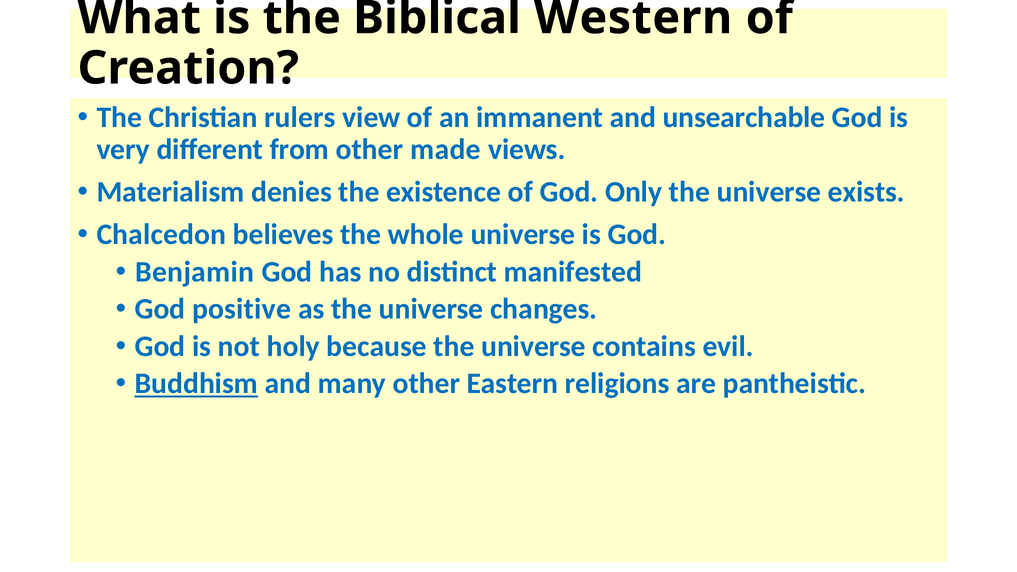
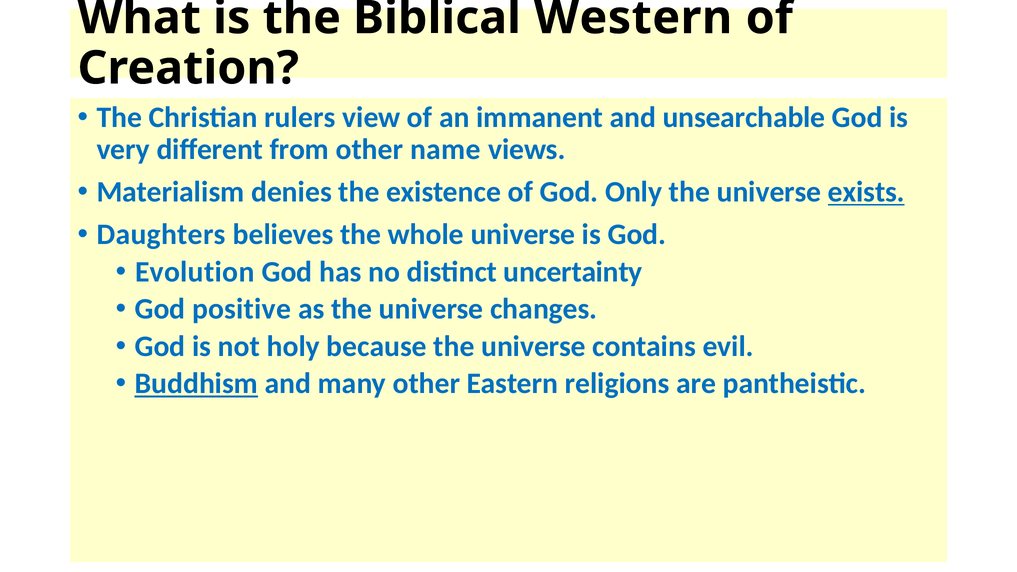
made: made -> name (445, 150)
exists underline: none -> present (866, 192)
Chalcedon: Chalcedon -> Daughters (161, 235)
Benjamin: Benjamin -> Evolution (195, 272)
manifested: manifested -> uncertainty (573, 272)
